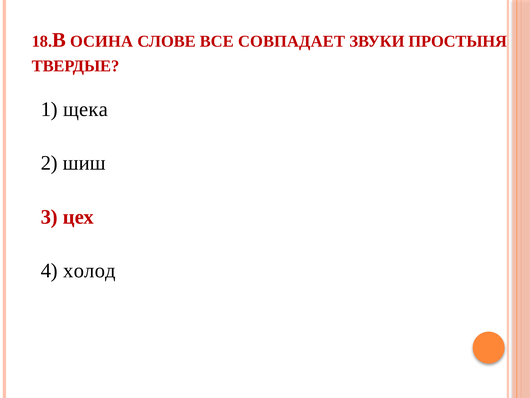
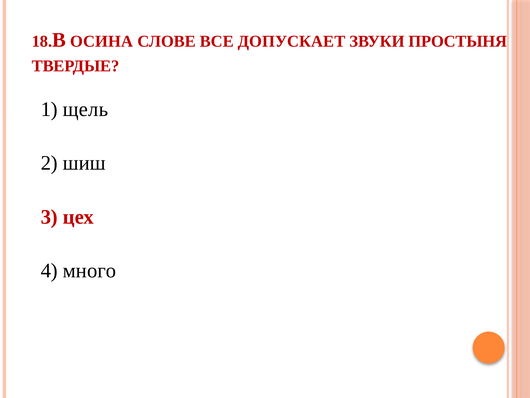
СОВПАДАЕТ: СОВПАДАЕТ -> ДОПУСКАЕТ (292, 41)
щека: щека -> щель (86, 109)
холод: холод -> много (90, 271)
